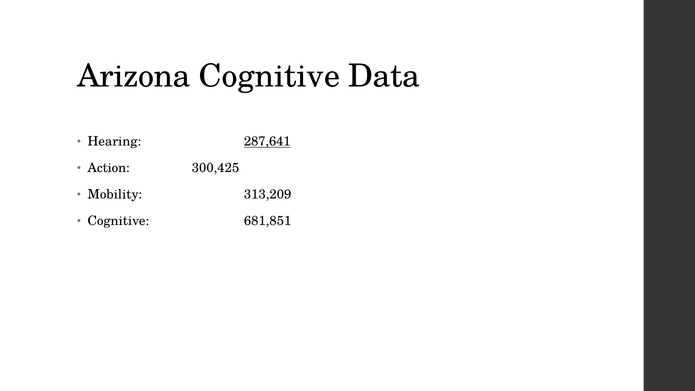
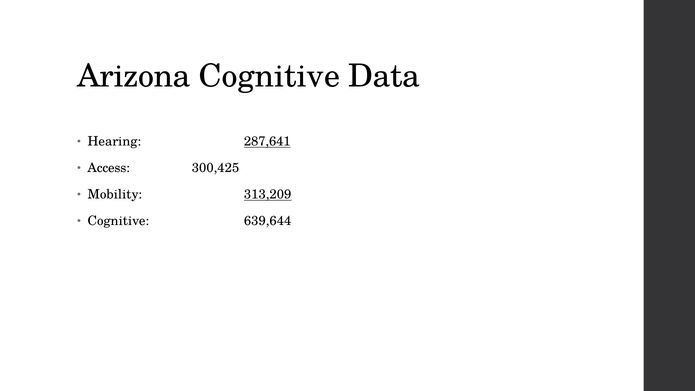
Action: Action -> Access (109, 168)
313,209 underline: none -> present (268, 195)
681,851: 681,851 -> 639,644 (268, 221)
